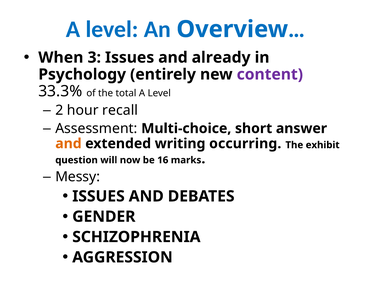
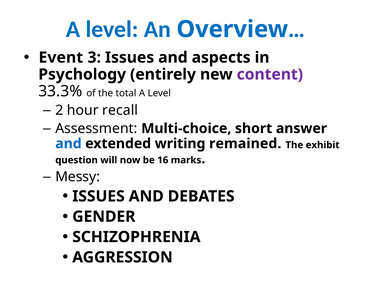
When: When -> Event (61, 58)
already: already -> aspects (221, 58)
and colour: orange -> blue (68, 144)
occurring: occurring -> remained (245, 144)
